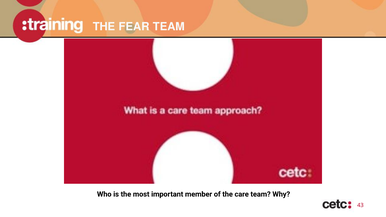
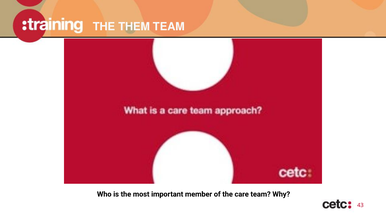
FEAR: FEAR -> THEM (134, 27)
